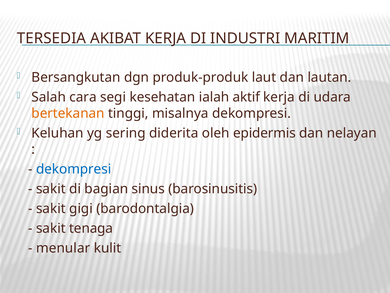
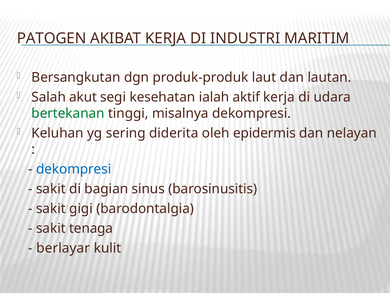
TERSEDIA: TERSEDIA -> PATOGEN (52, 38)
cara: cara -> akut (83, 97)
bertekanan colour: orange -> green (68, 113)
menular: menular -> berlayar (63, 248)
